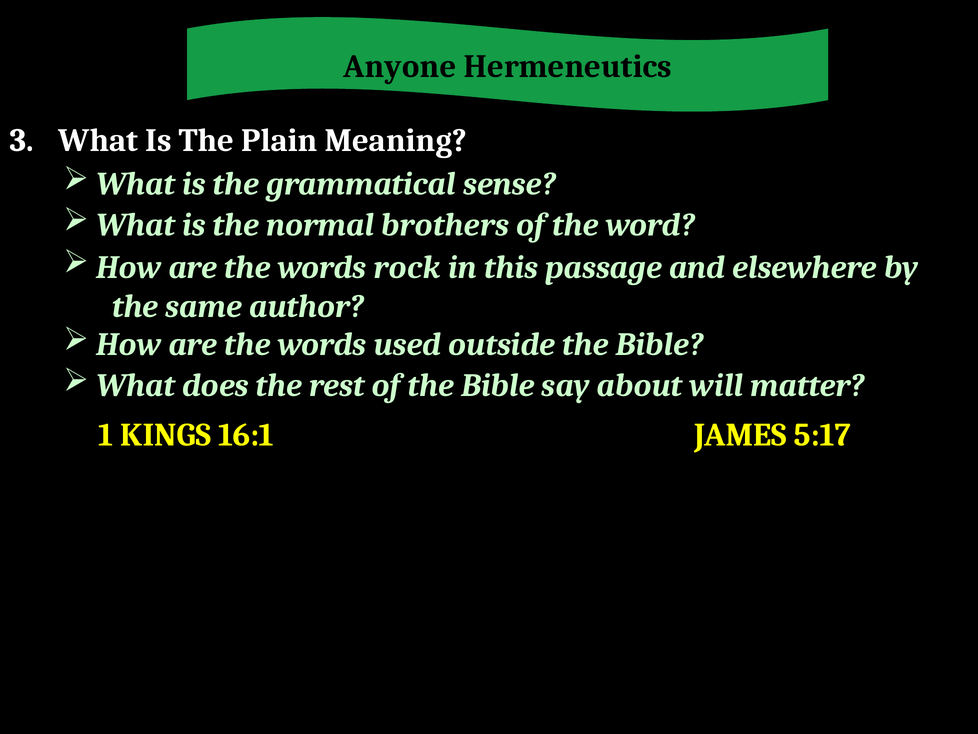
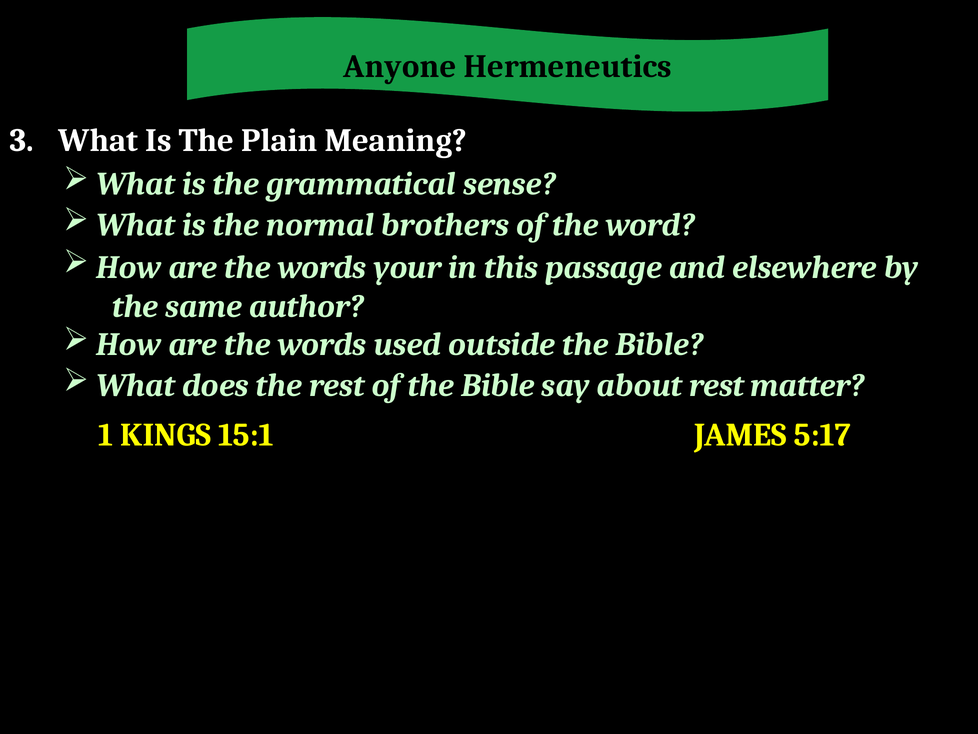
rock: rock -> your (407, 267)
about will: will -> rest (717, 385)
16:1: 16:1 -> 15:1 (246, 435)
